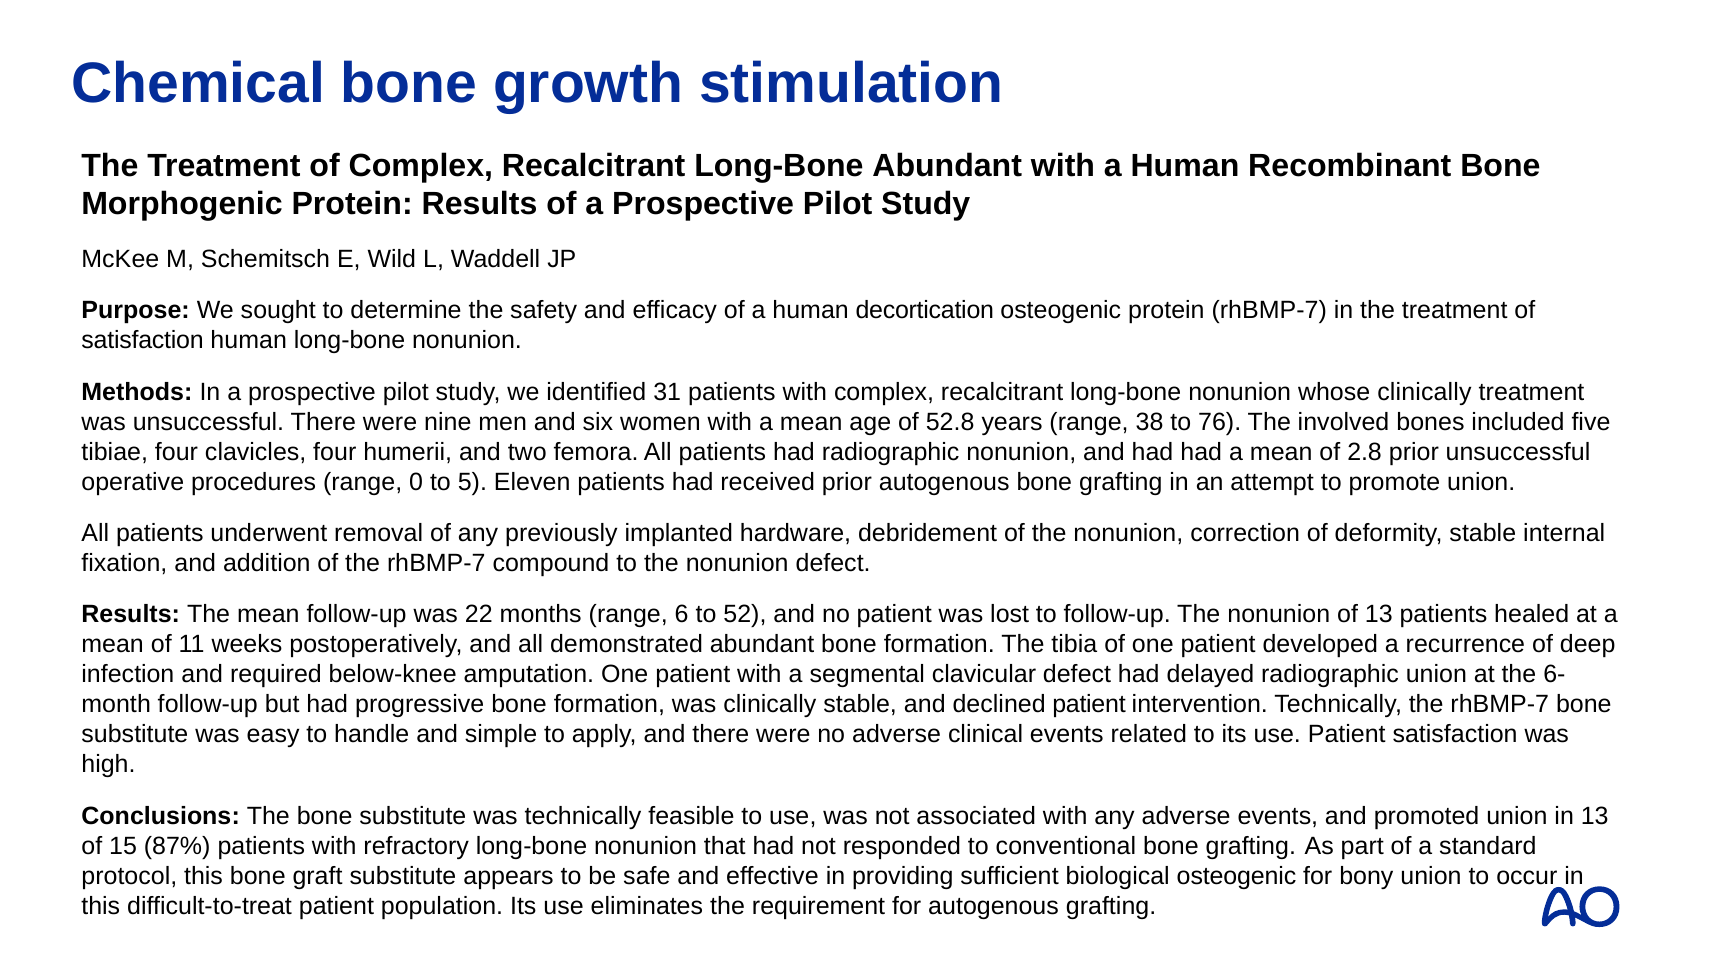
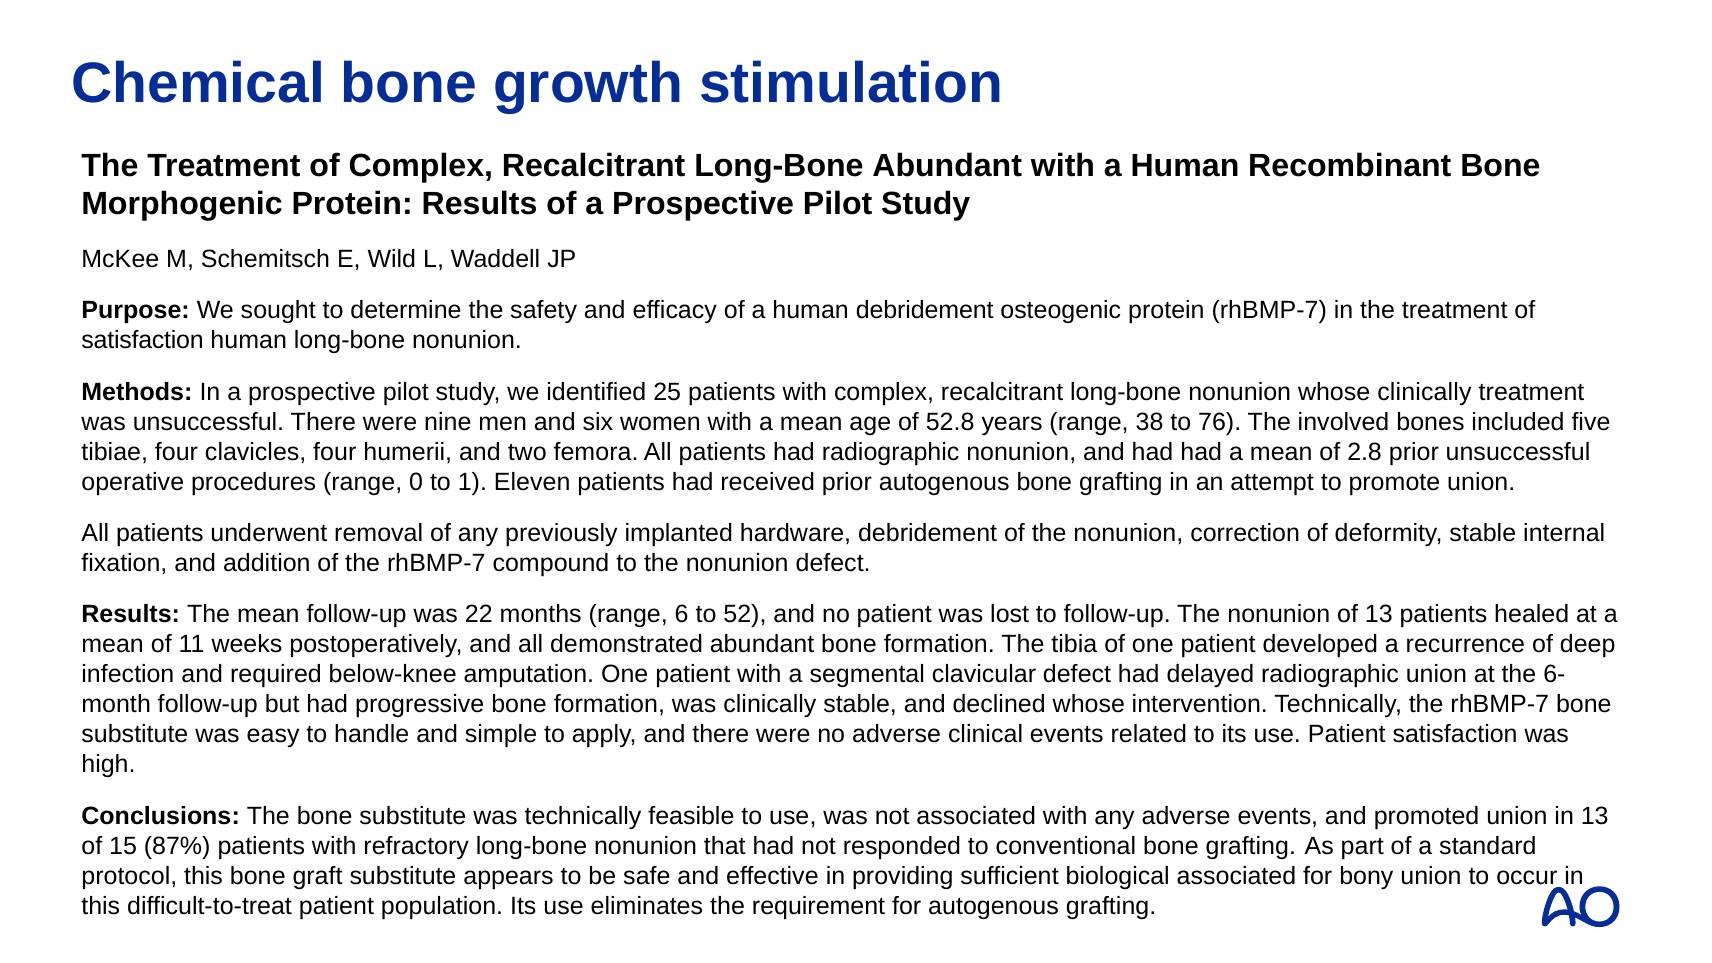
human decortication: decortication -> debridement (925, 311)
31: 31 -> 25 (667, 392)
5: 5 -> 1 (472, 482)
declined patient: patient -> whose (1089, 705)
biological osteogenic: osteogenic -> associated (1236, 876)
